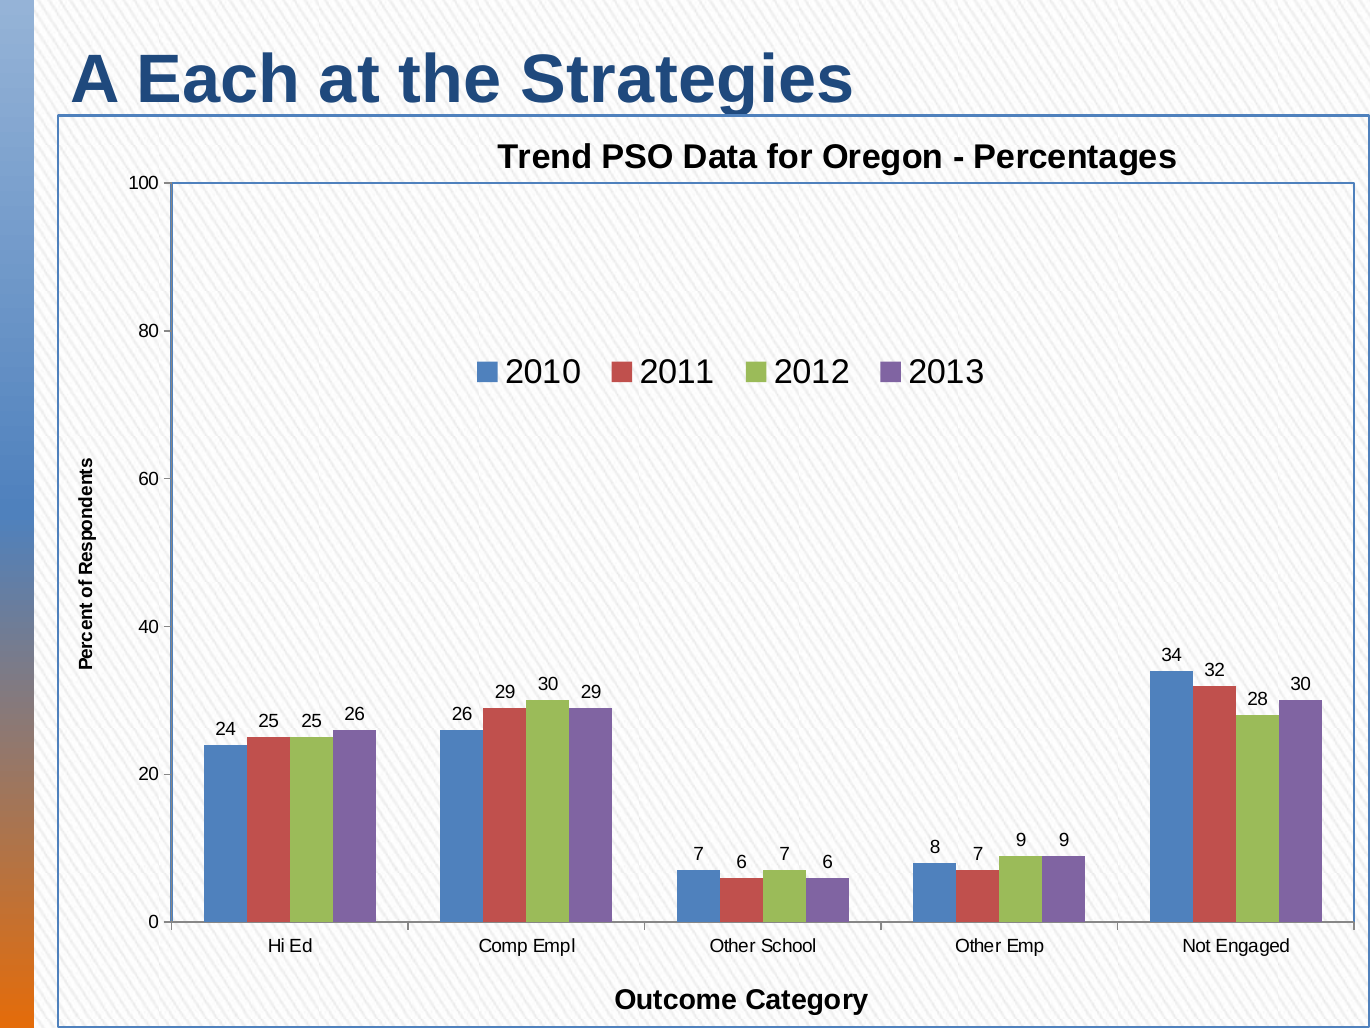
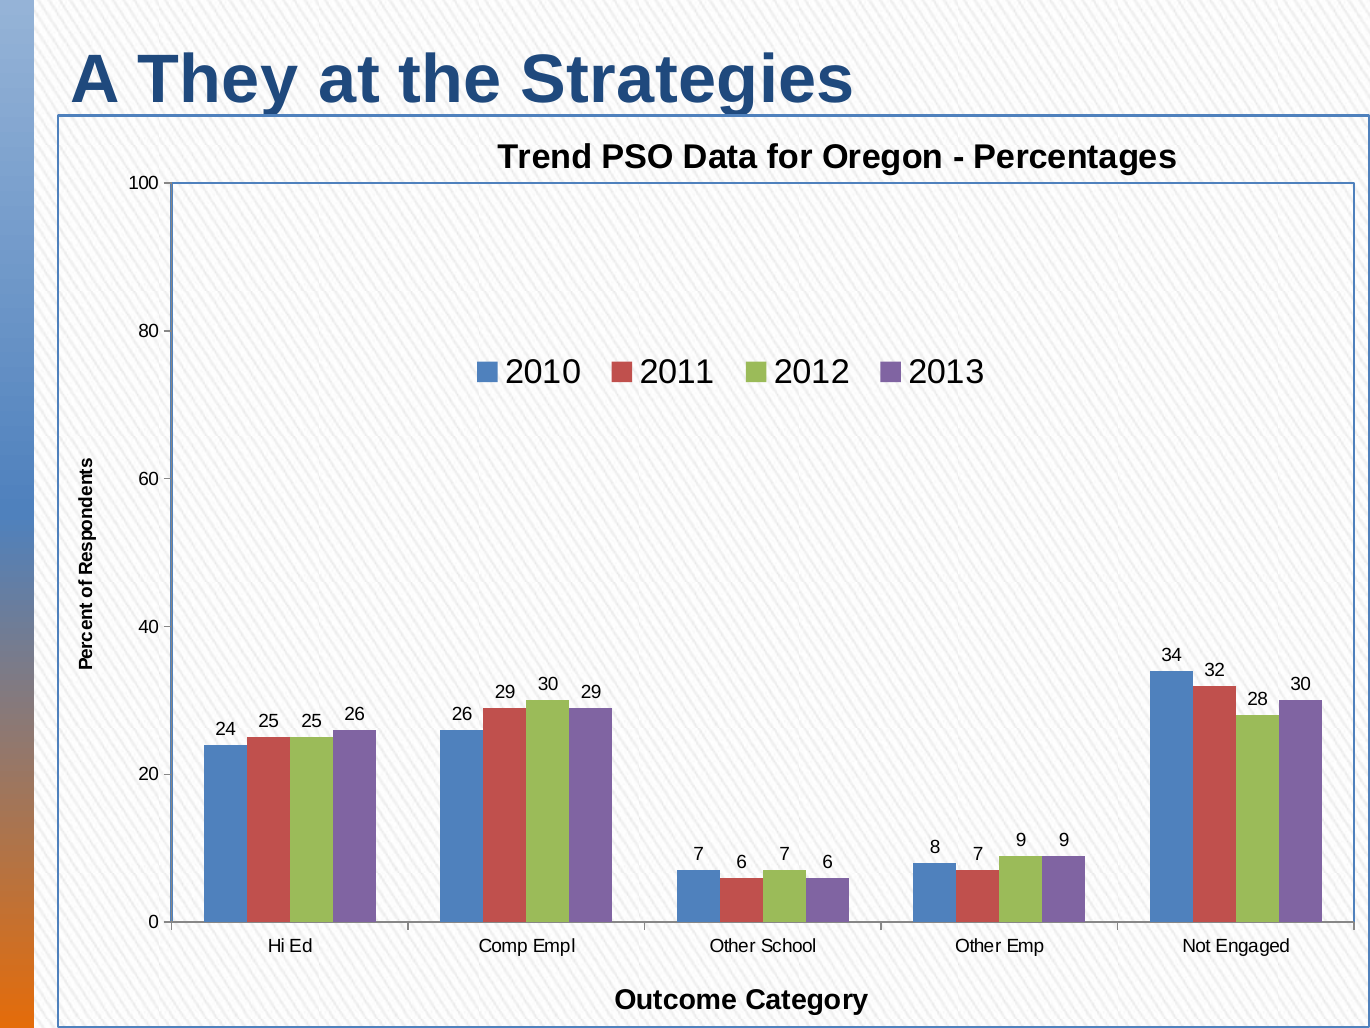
Each: Each -> They (218, 80)
